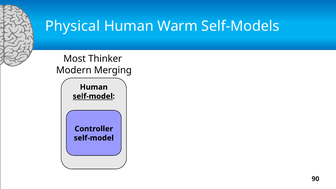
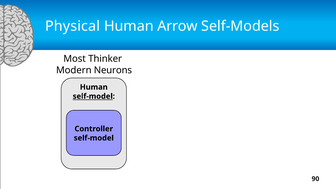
Warm: Warm -> Arrow (178, 26)
Merging: Merging -> Neurons (113, 70)
